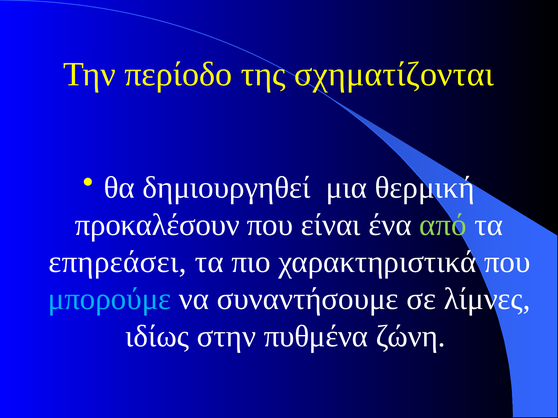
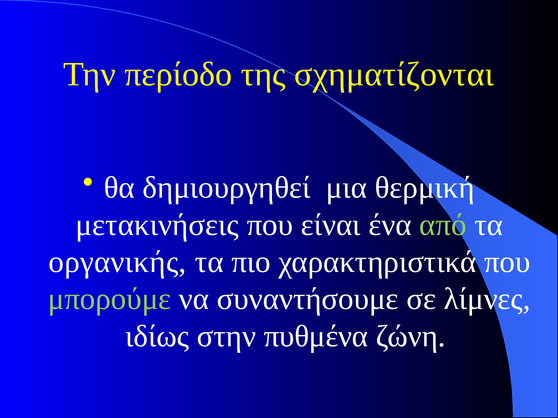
προκαλέσουν: προκαλέσουν -> μετακινήσεις (157, 225)
επηρεάσει: επηρεάσει -> οργανικής (117, 262)
μπορούμε colour: light blue -> light green (110, 299)
